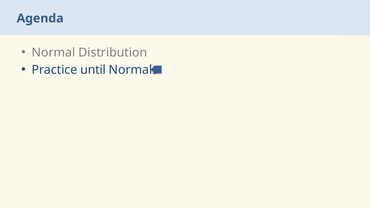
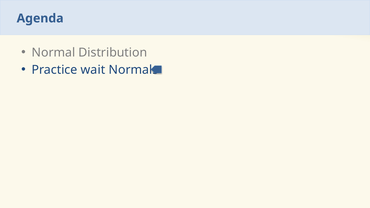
until: until -> wait (93, 70)
